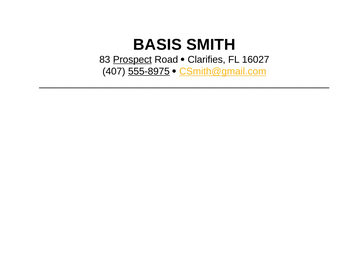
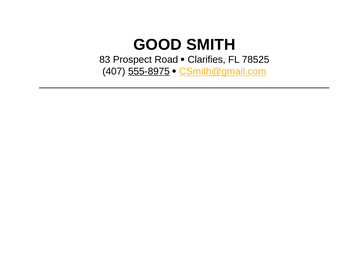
BASIS: BASIS -> GOOD (158, 45)
Prospect underline: present -> none (132, 60)
16027: 16027 -> 78525 (256, 60)
